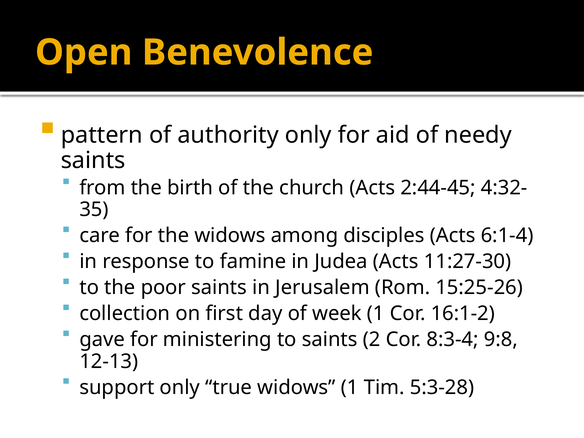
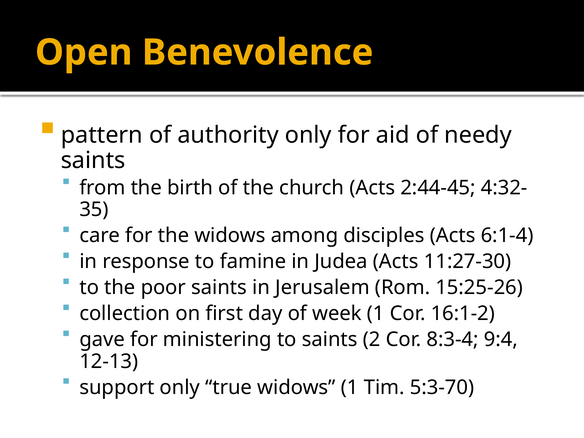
9:8: 9:8 -> 9:4 (501, 340)
5:3-28: 5:3-28 -> 5:3-70 (442, 387)
